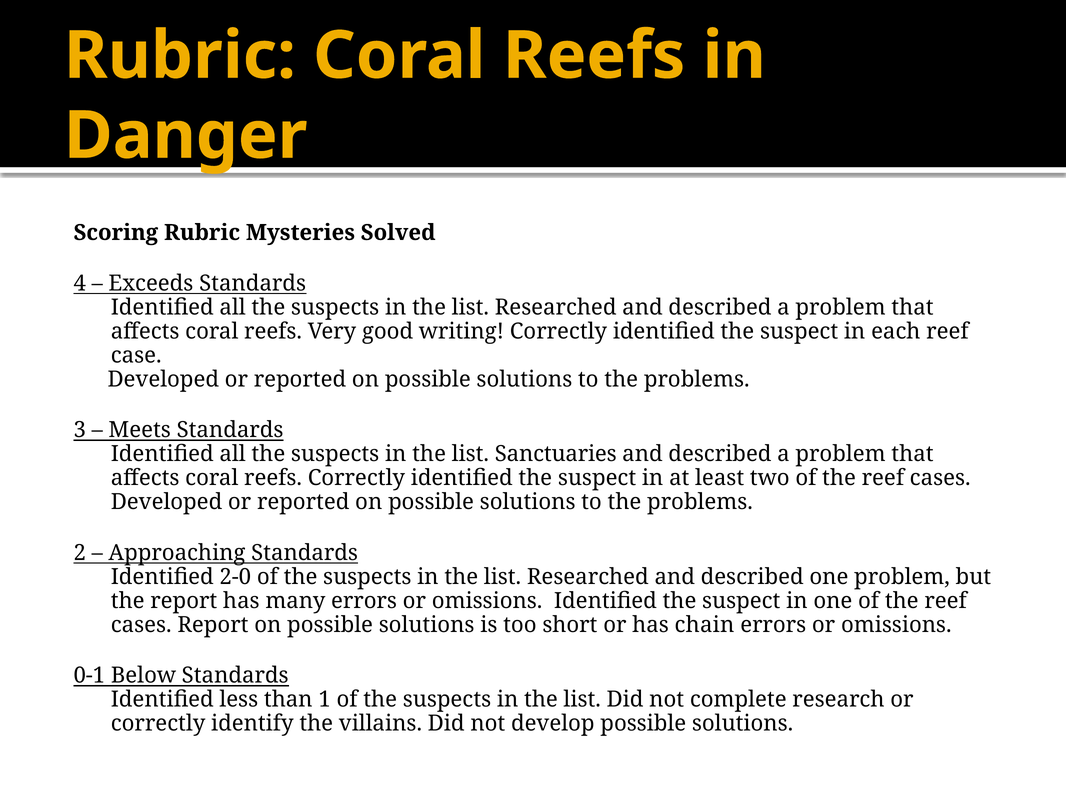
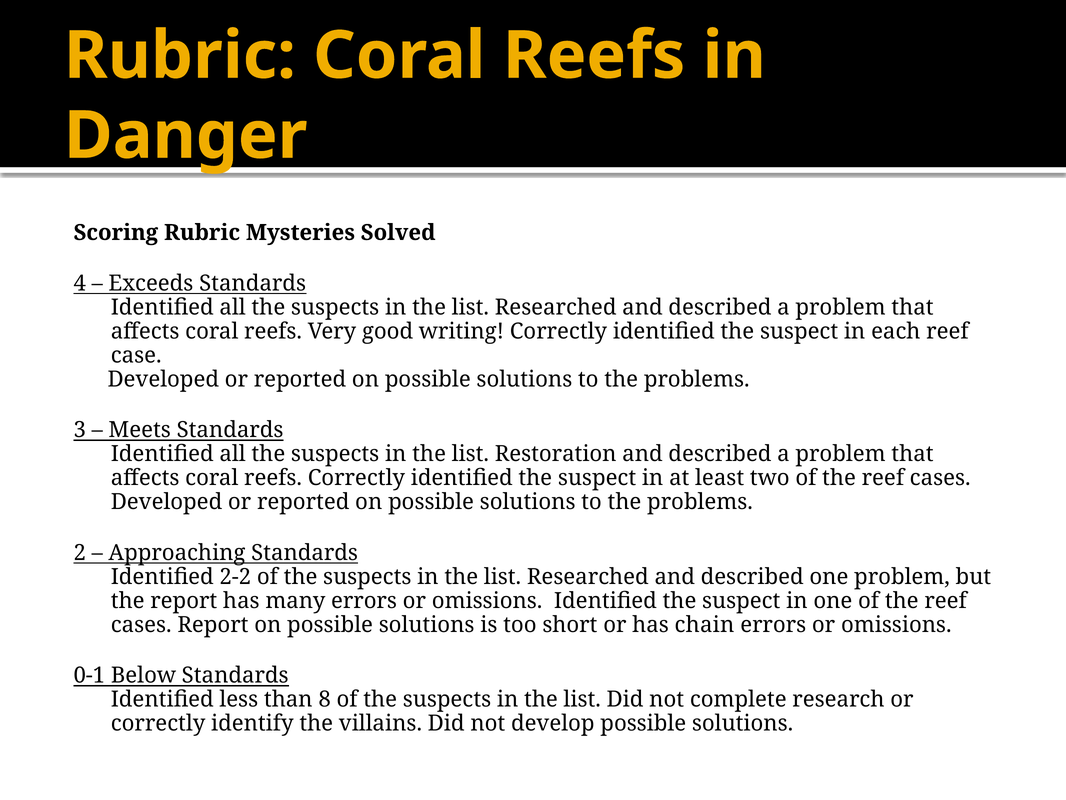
Sanctuaries: Sanctuaries -> Restoration (556, 454)
2-0: 2-0 -> 2-2 (235, 576)
1: 1 -> 8 (325, 699)
